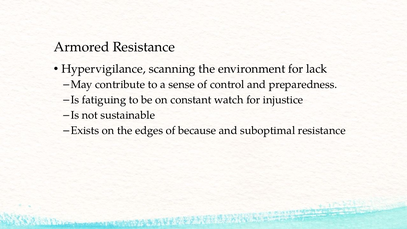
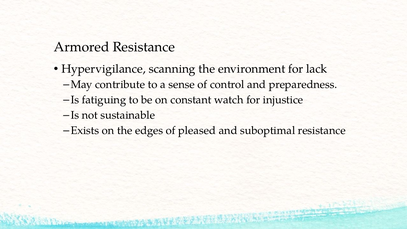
because: because -> pleased (197, 131)
